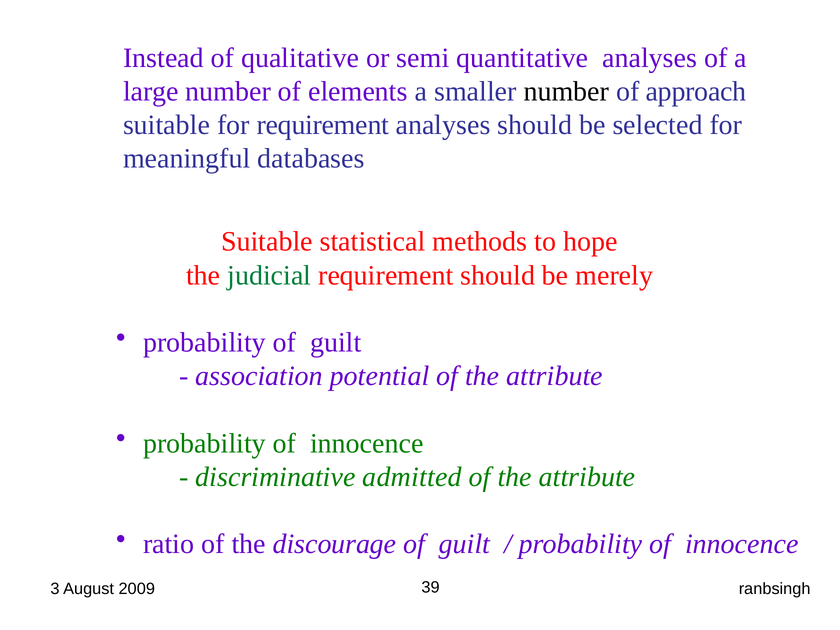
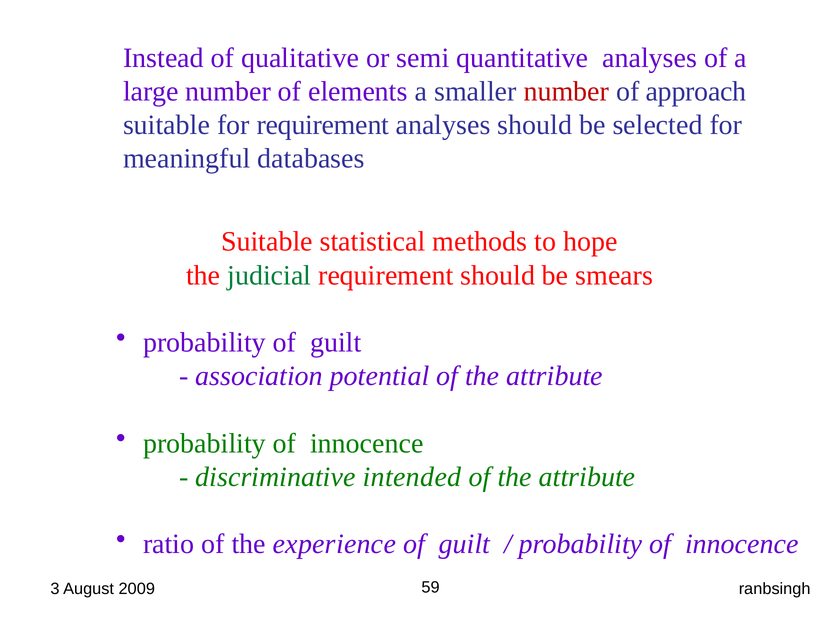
number colour: black -> red (566, 91)
merely: merely -> smears (614, 275)
admitted: admitted -> intended (412, 477)
discourage: discourage -> experience (334, 544)
39: 39 -> 59 (431, 587)
